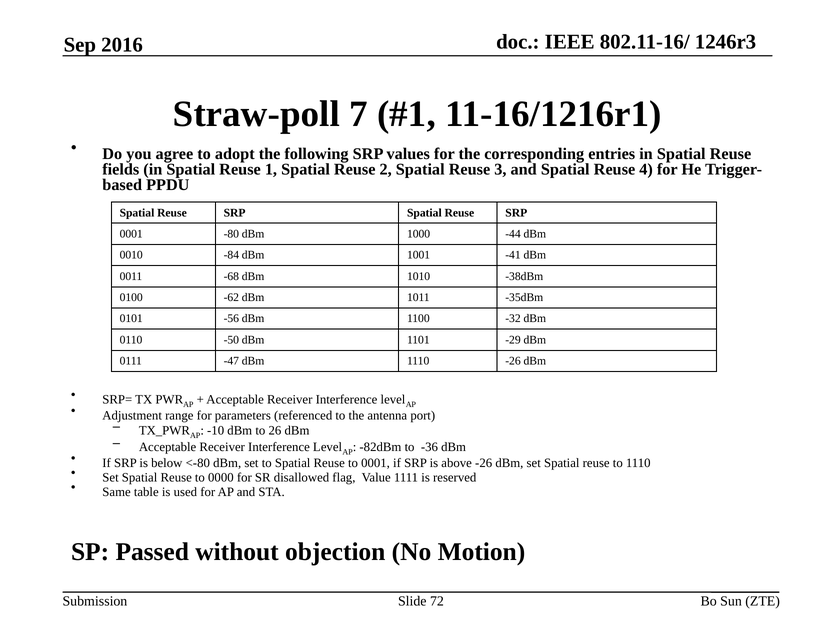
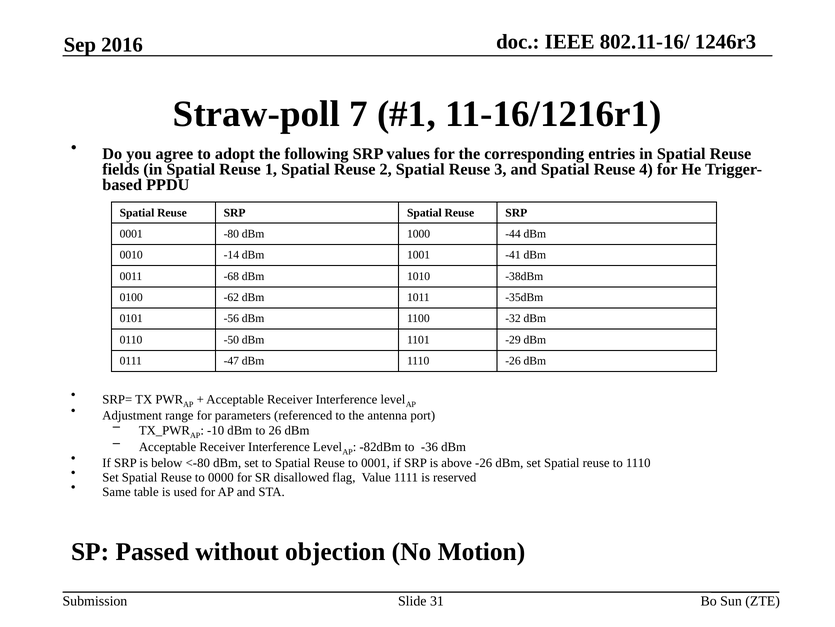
-84: -84 -> -14 (231, 255)
72: 72 -> 31 (437, 601)
